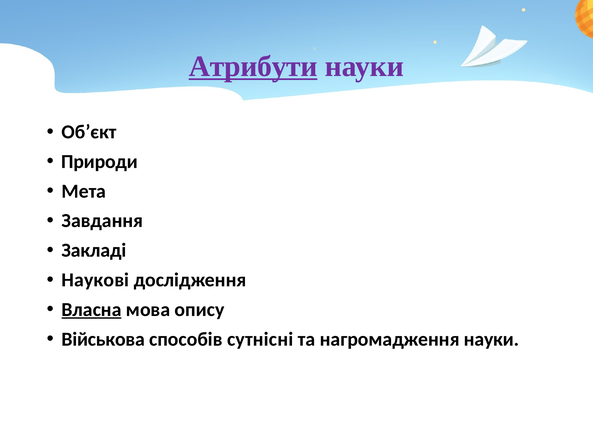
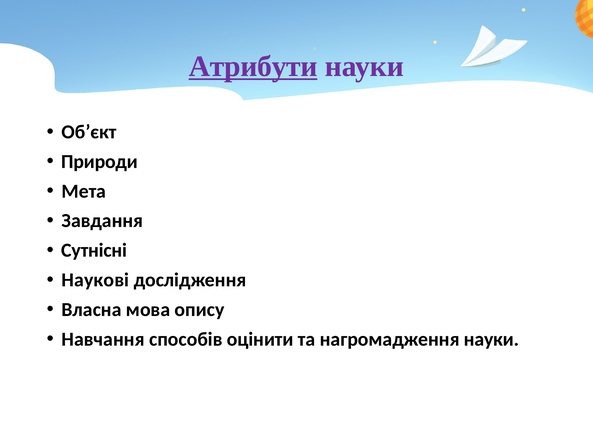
Закладі: Закладі -> Сутнісні (94, 250)
Власна underline: present -> none (91, 309)
Військова: Військова -> Навчання (103, 339)
сутнісні: сутнісні -> оцінити (260, 339)
